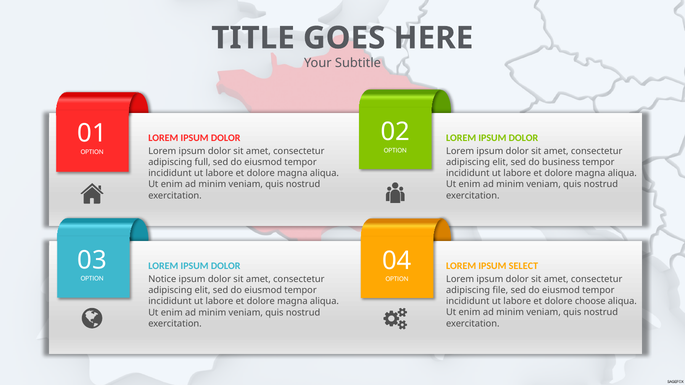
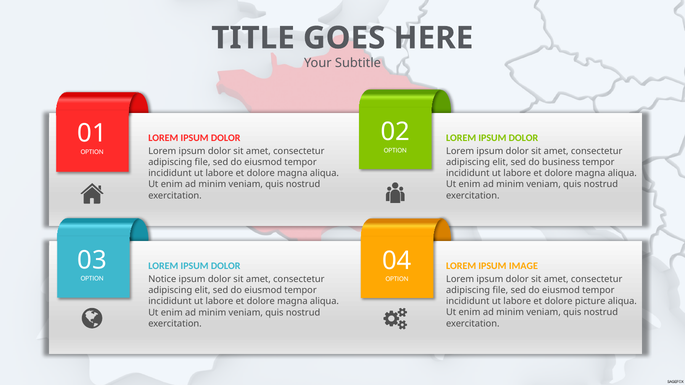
full: full -> file (203, 162)
SELECT: SELECT -> IMAGE (523, 266)
choose: choose -> picture (590, 302)
